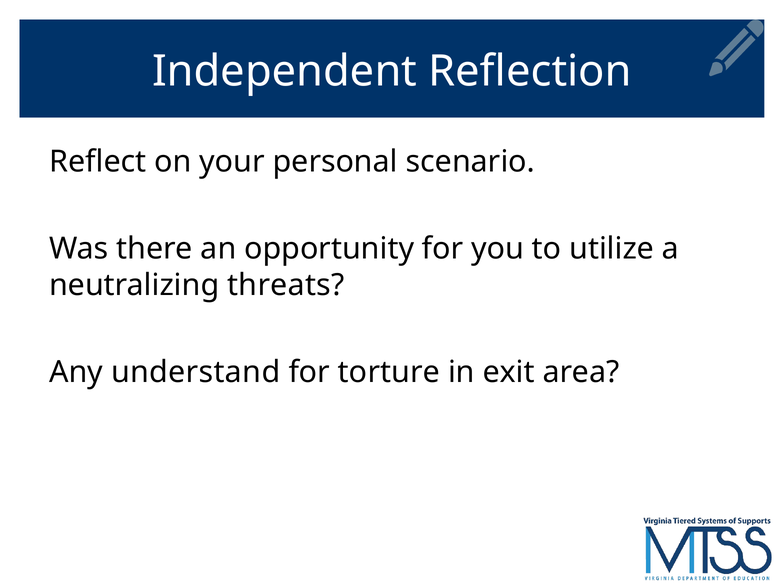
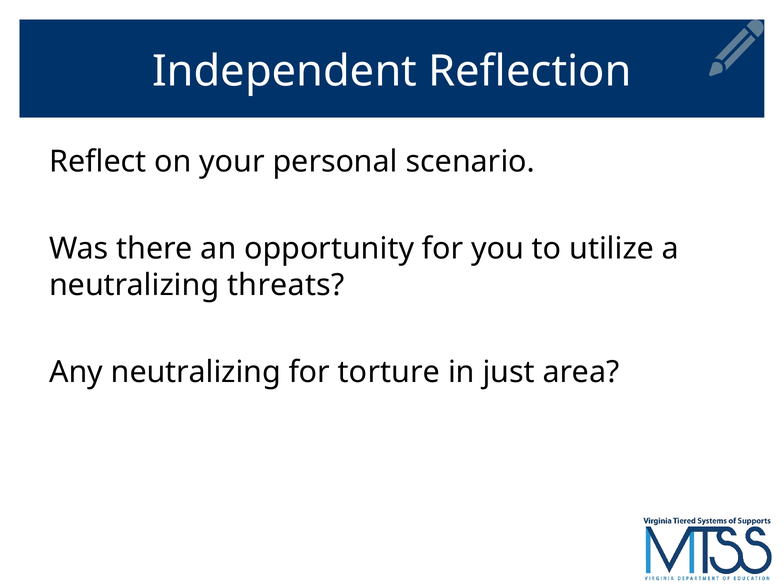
Any understand: understand -> neutralizing (196, 372)
exit: exit -> just (509, 372)
